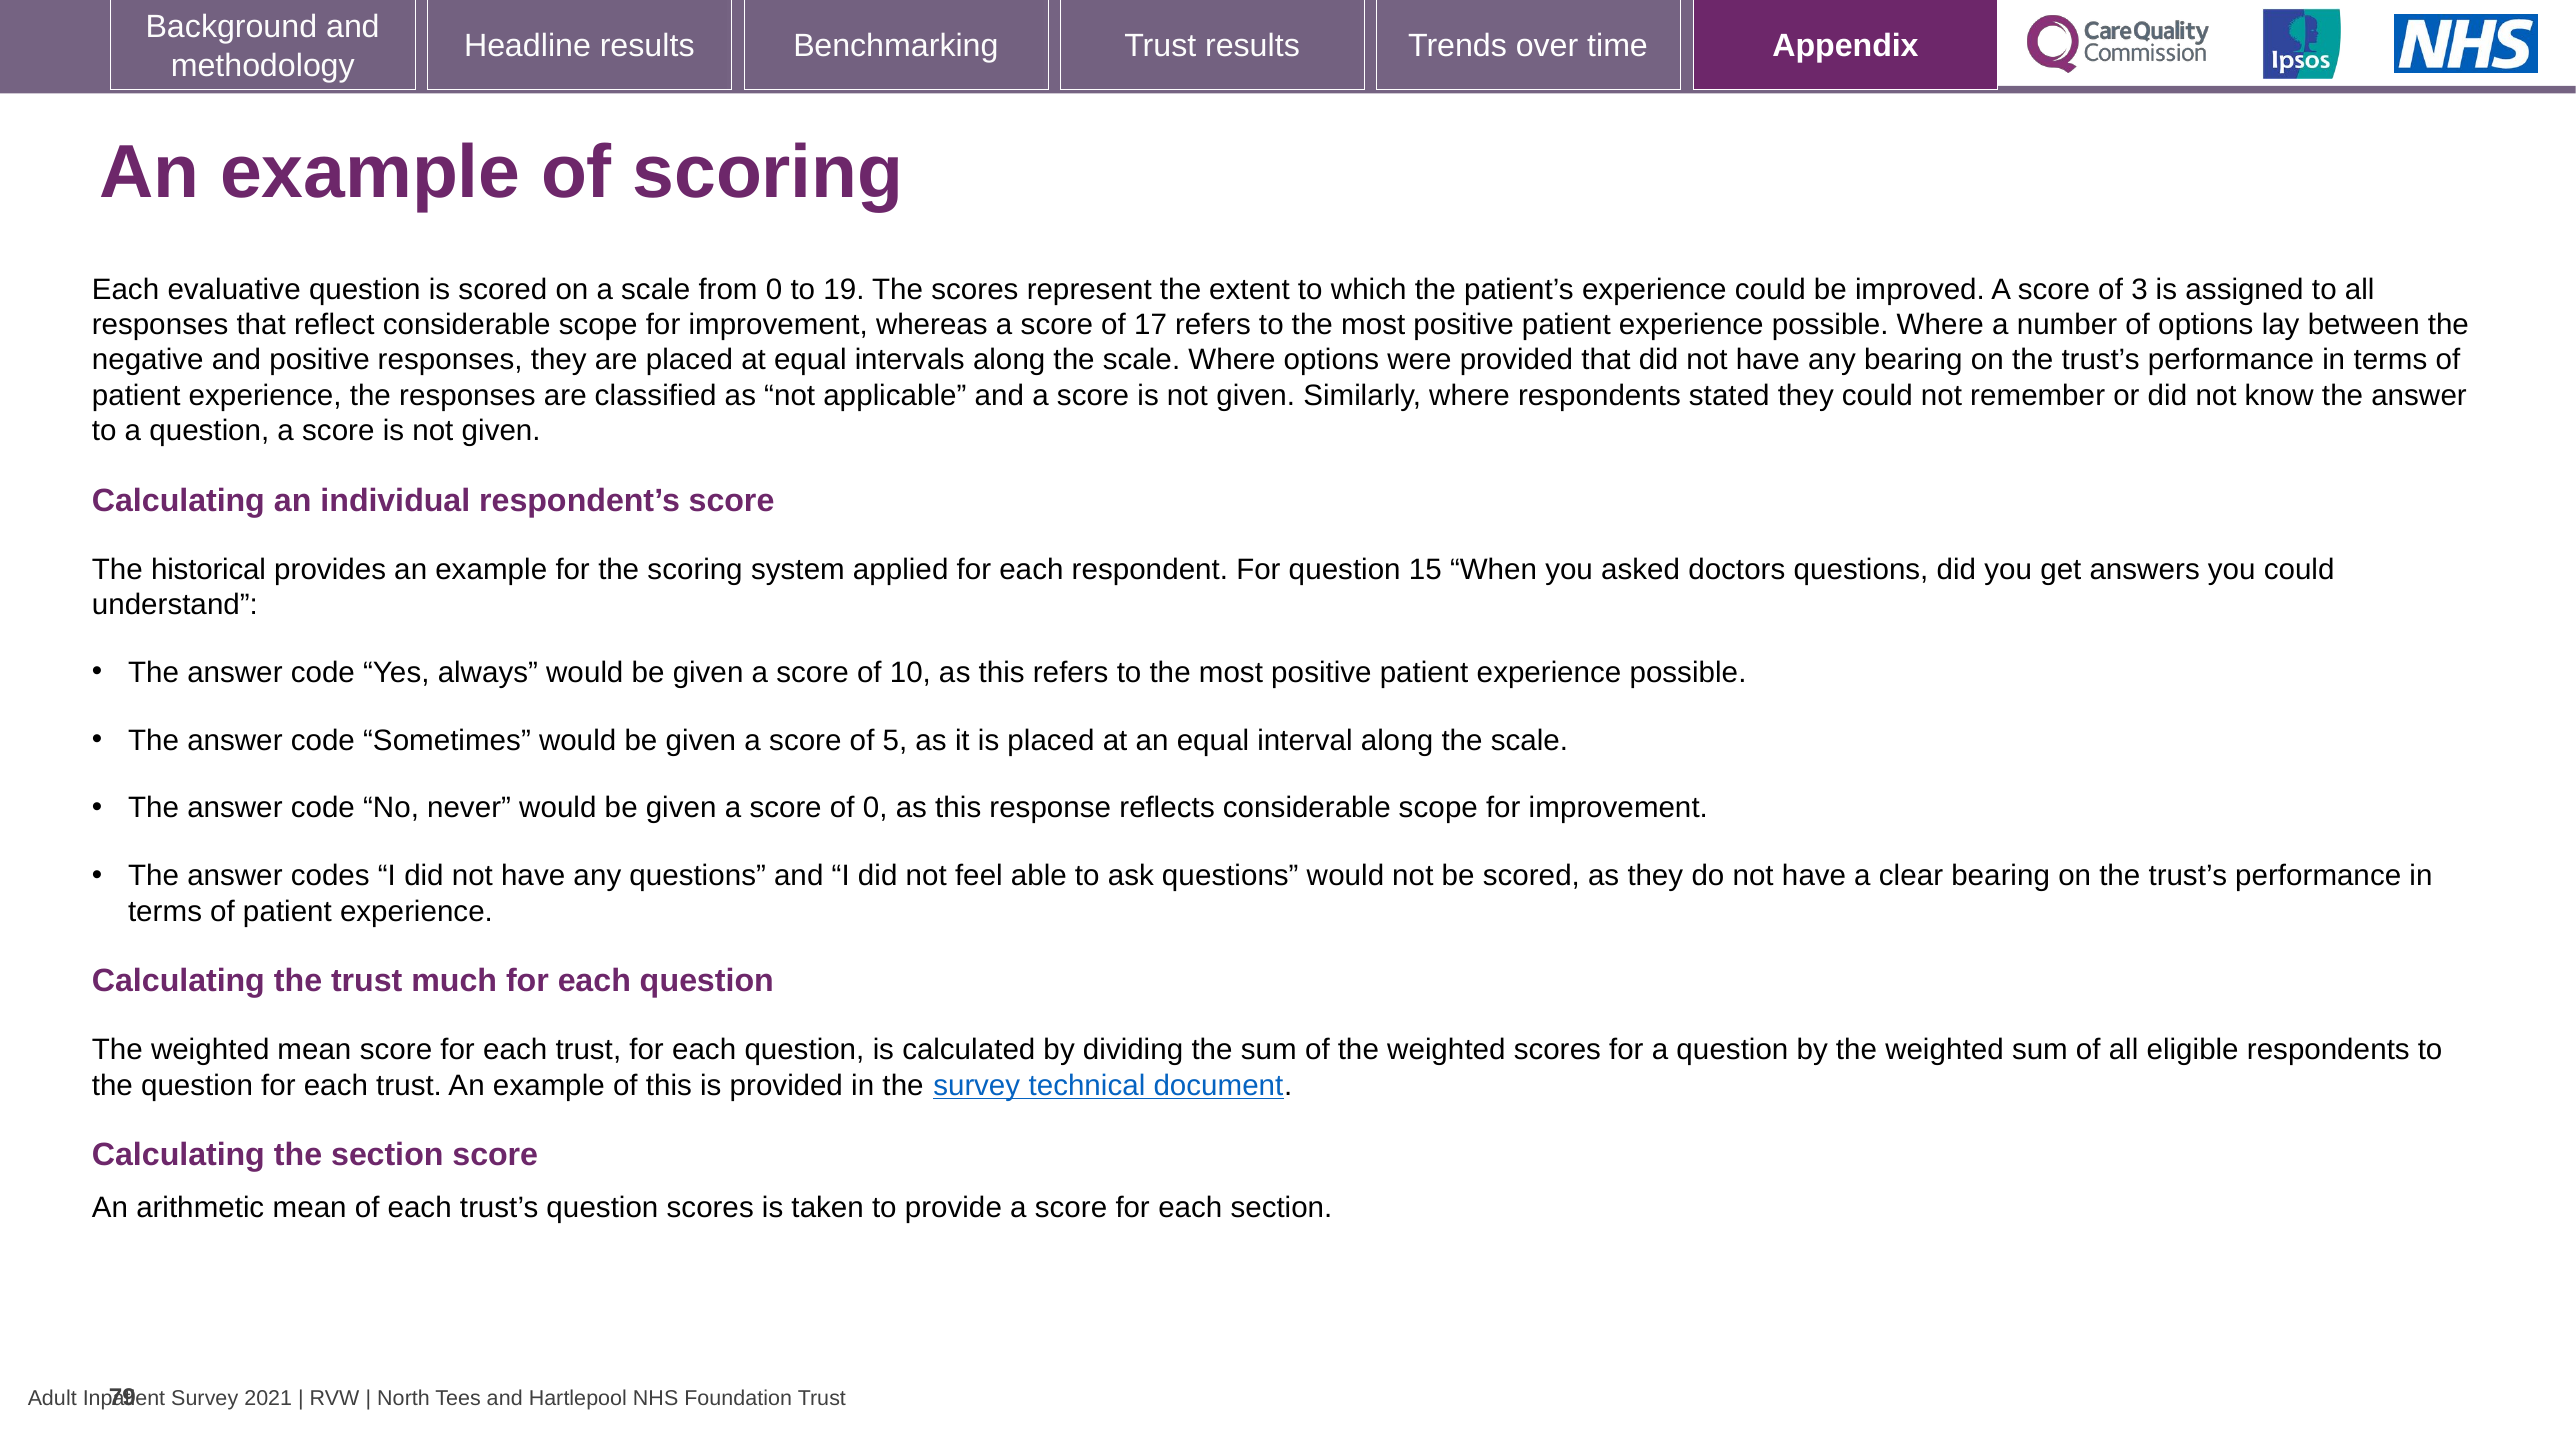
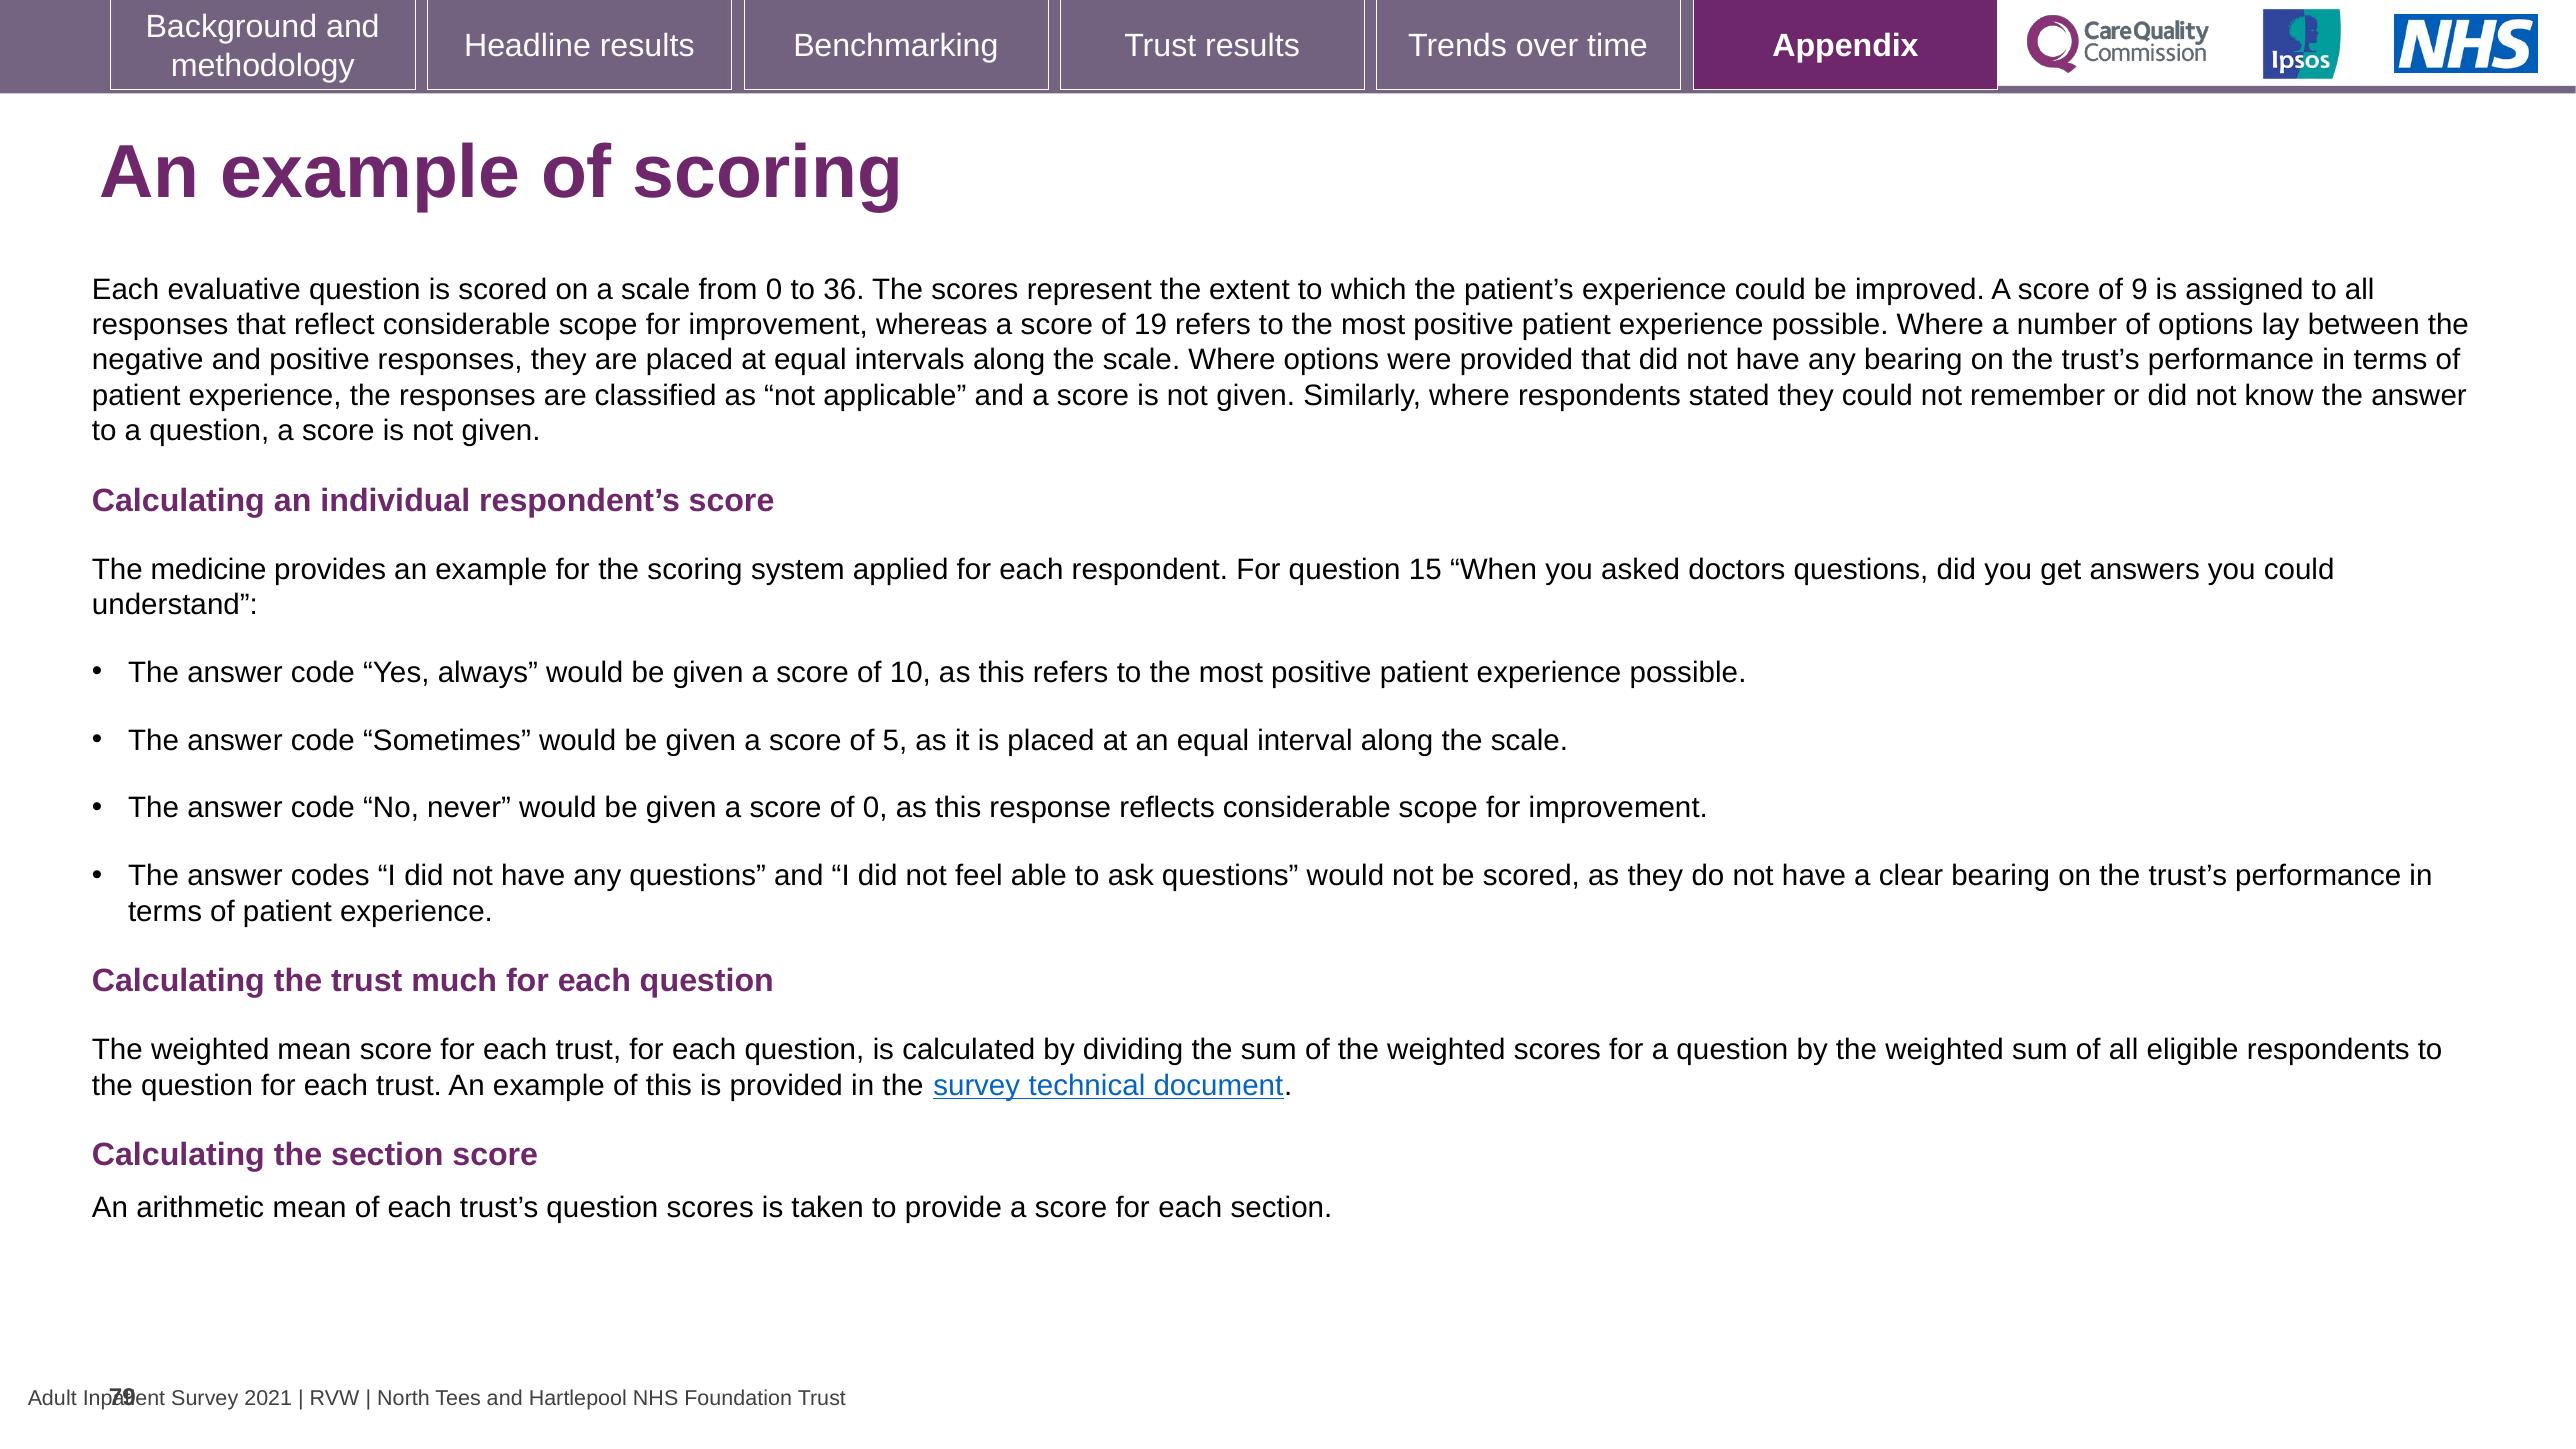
19: 19 -> 36 (844, 289)
3: 3 -> 9 (2139, 289)
17: 17 -> 19 (1151, 325)
historical: historical -> medicine (209, 570)
